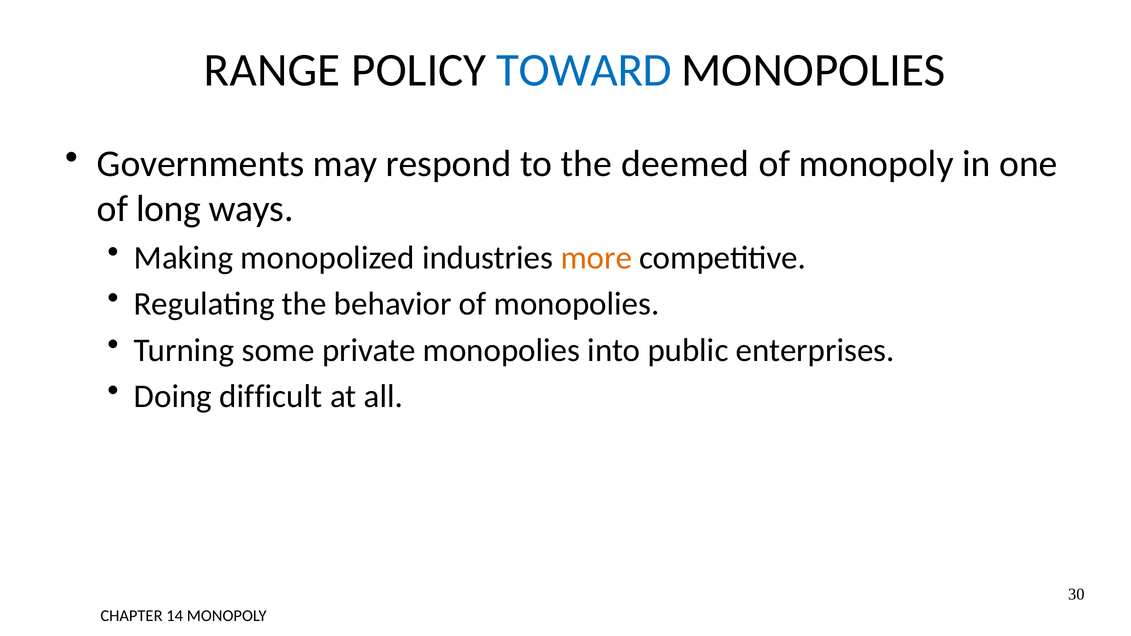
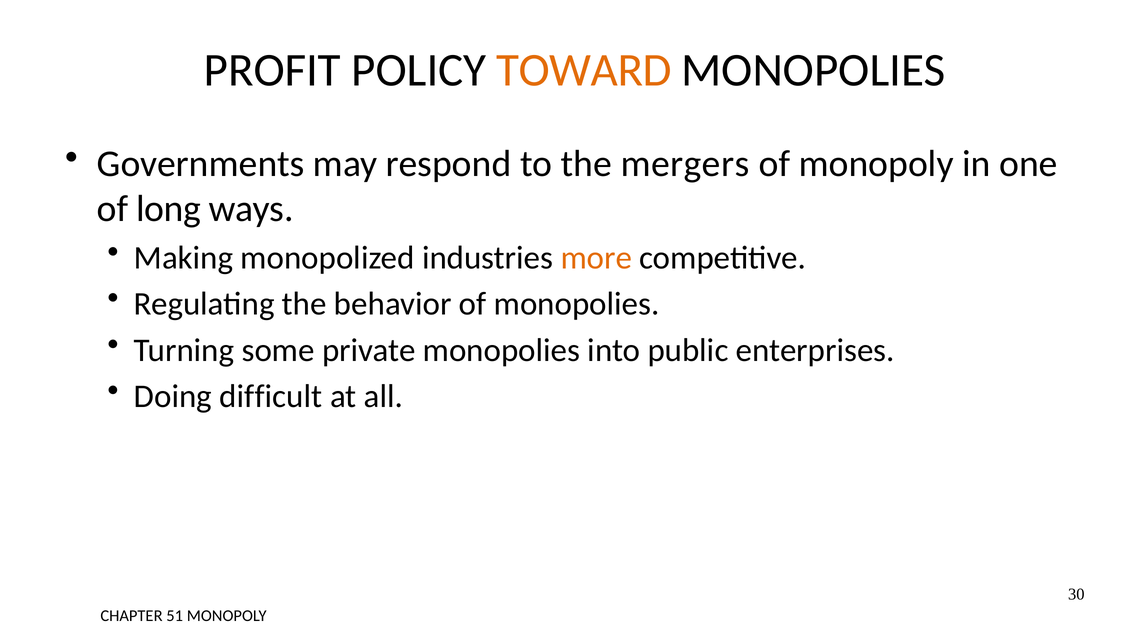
RANGE: RANGE -> PROFIT (272, 70)
TOWARD colour: blue -> orange (584, 70)
deemed: deemed -> mergers (685, 164)
14: 14 -> 51 (175, 616)
